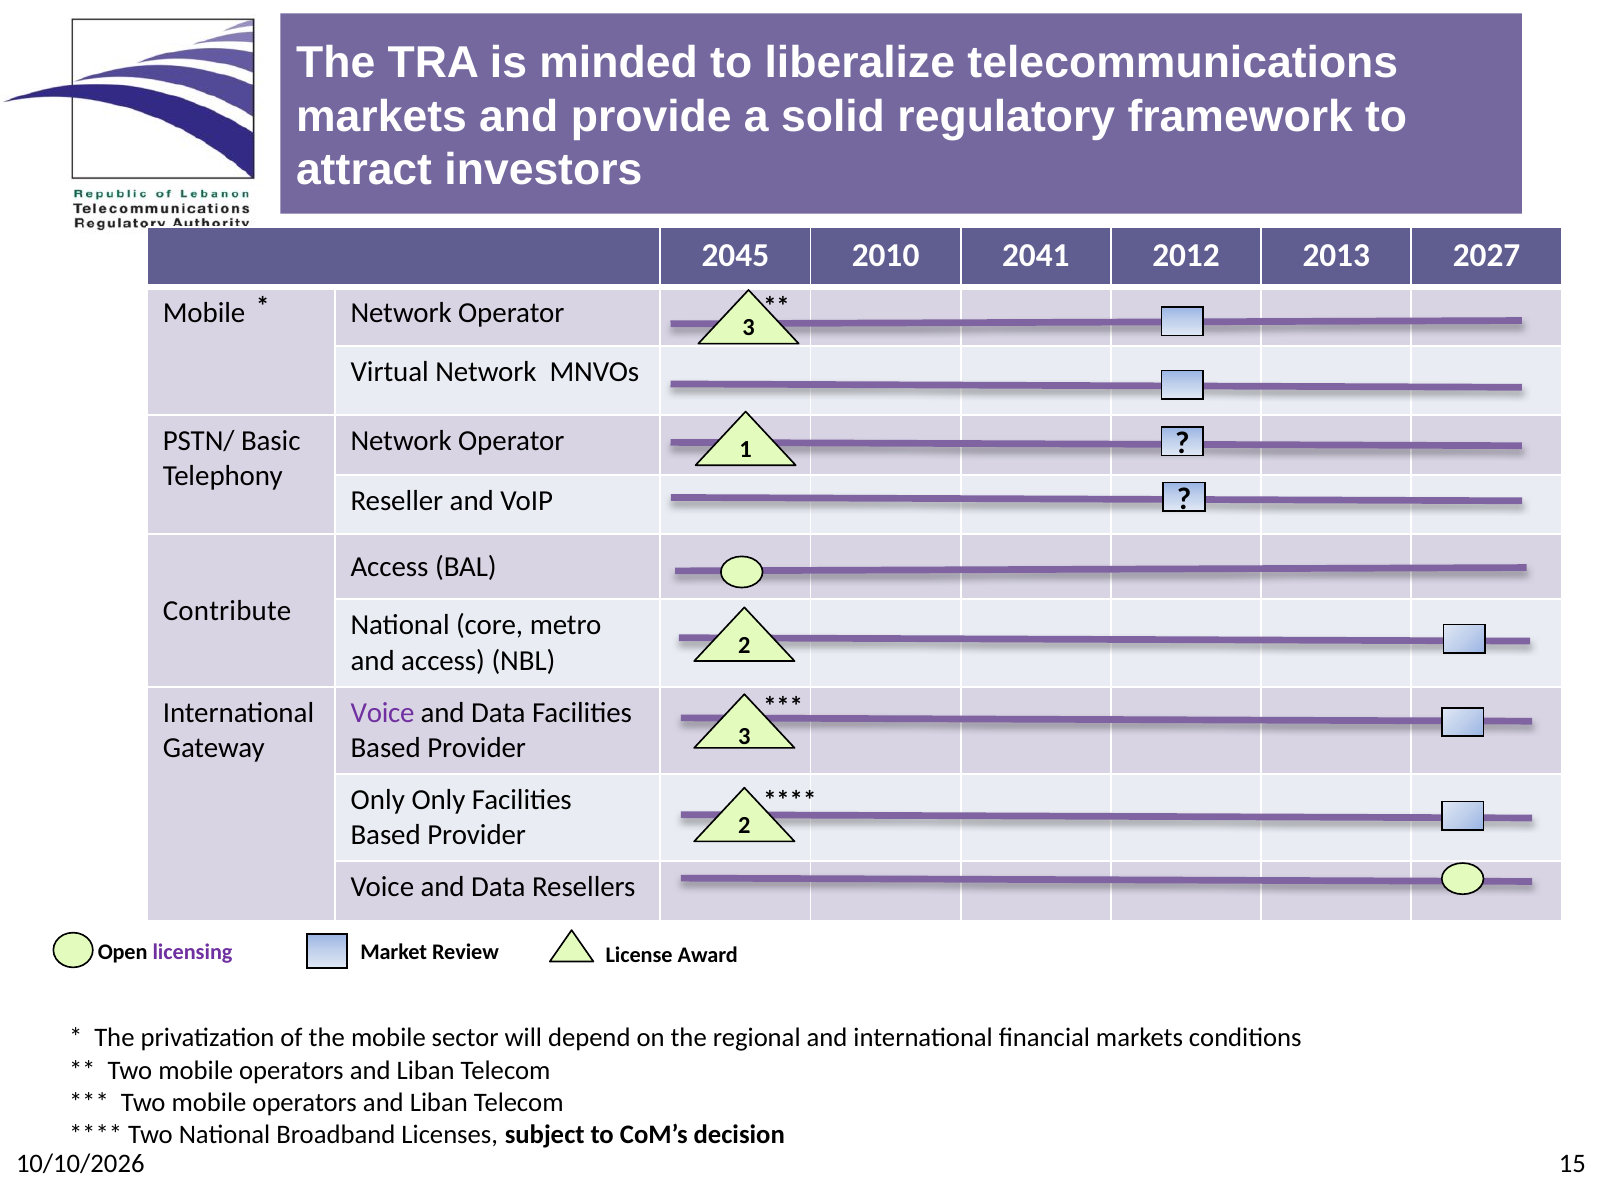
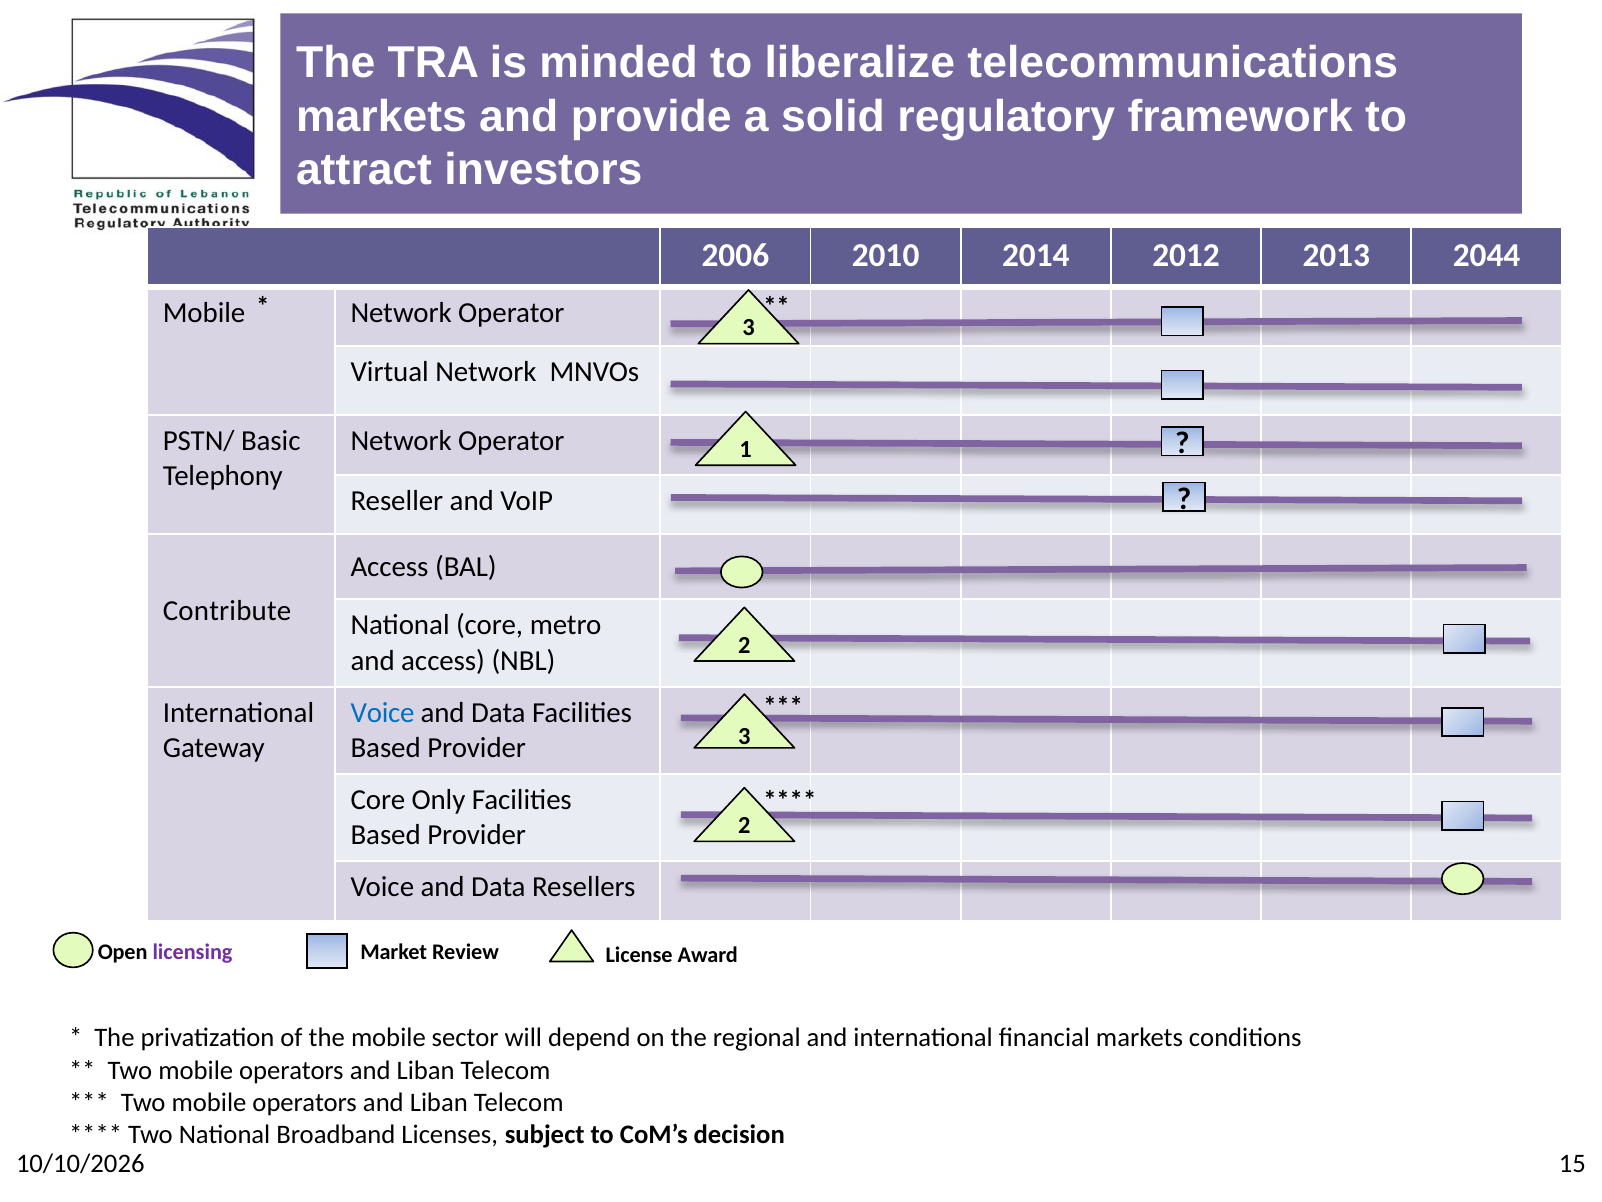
2045: 2045 -> 2006 (735, 256)
2041: 2041 -> 2014 (1036, 256)
2027: 2027 -> 2044 (1487, 256)
Voice colour: purple -> blue (383, 712)
Only: Only -> Core (378, 799)
